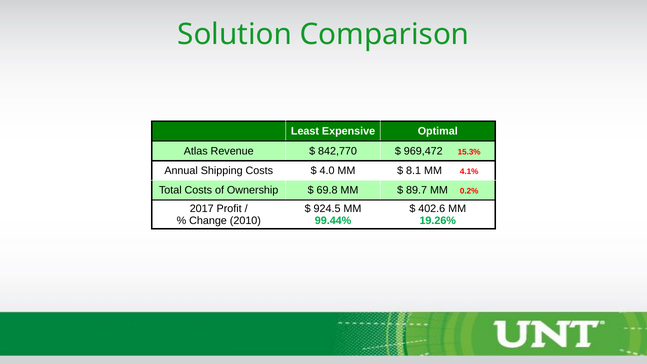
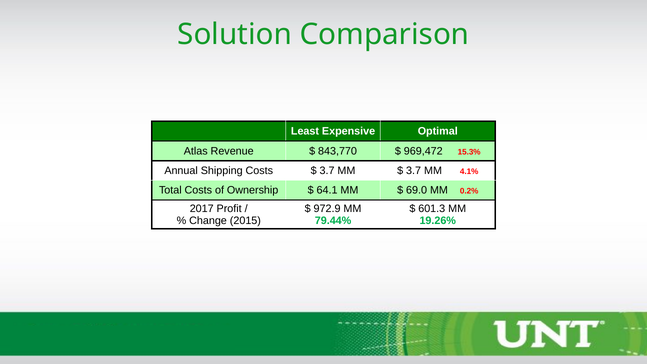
842,770: 842,770 -> 843,770 (338, 151)
4.0: 4.0 -> 3.7 (327, 171)
8.1: 8.1 -> 3.7 (414, 171)
69.8: 69.8 -> 64.1 (327, 190)
89.7: 89.7 -> 69.0 (417, 190)
924.5: 924.5 -> 972.9 (327, 209)
402.6: 402.6 -> 601.3 (432, 209)
2010: 2010 -> 2015 (245, 221)
99.44%: 99.44% -> 79.44% (333, 221)
